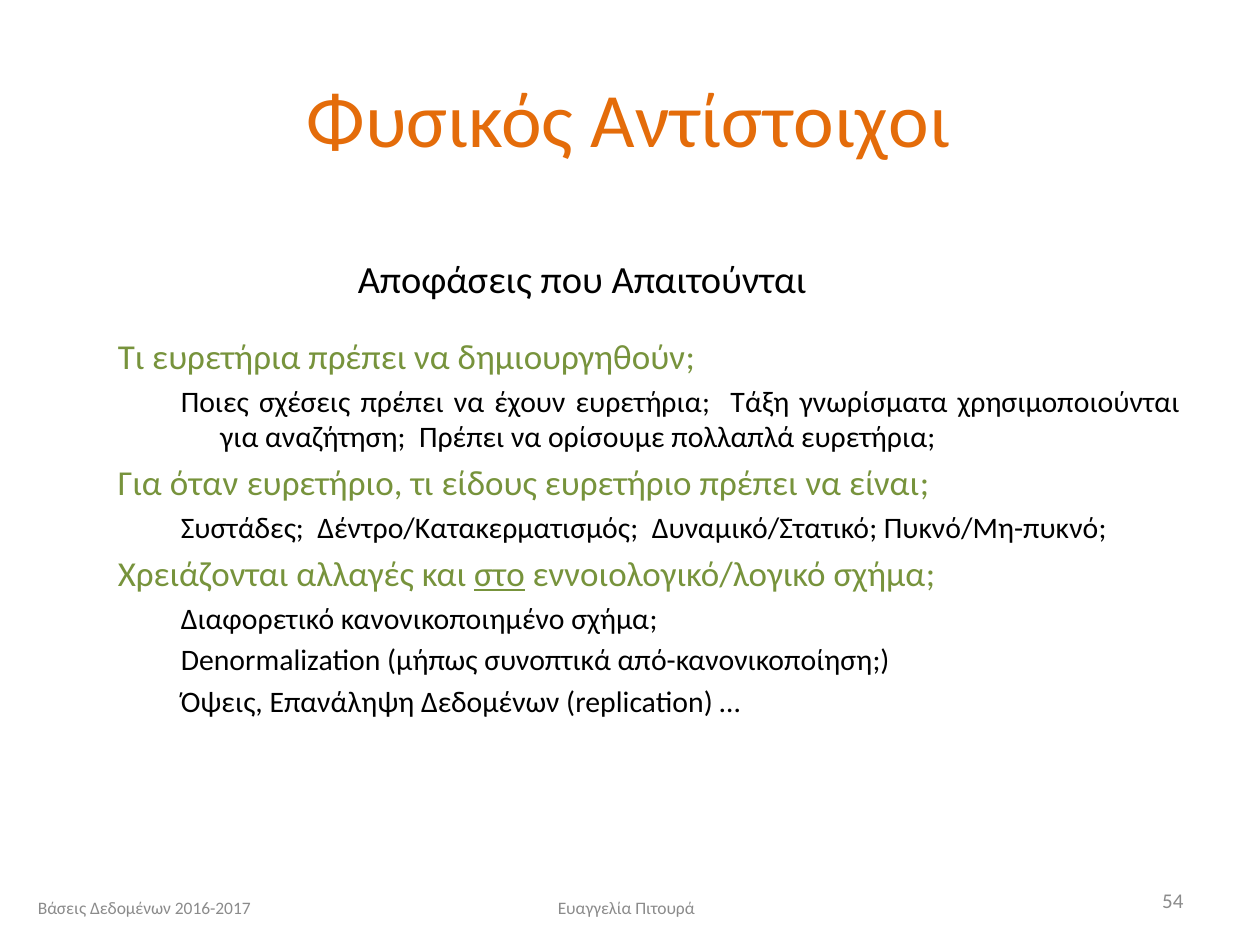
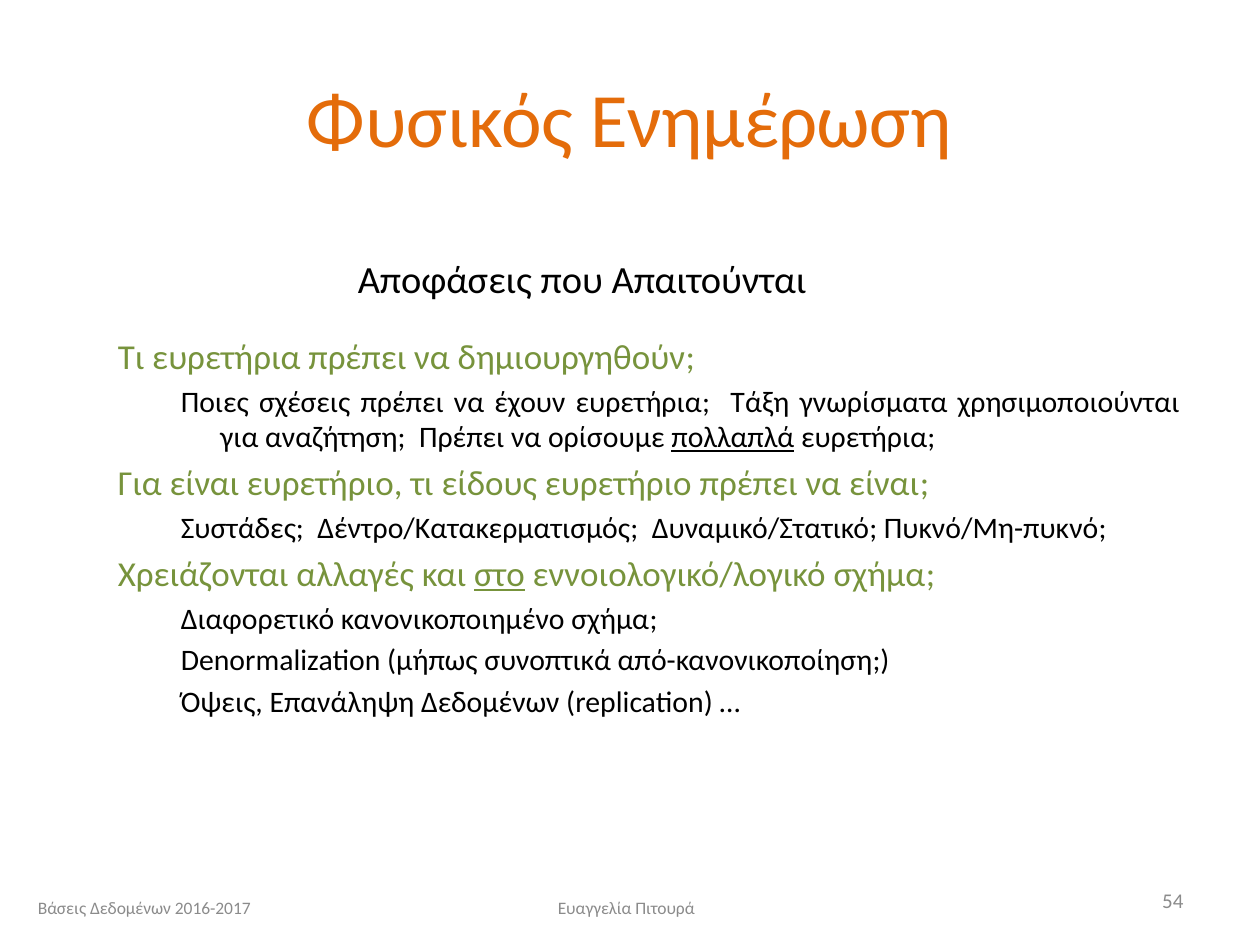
Αντίστοιχοι: Αντίστοιχοι -> Ενημέρωση (771, 122)
πολλαπλά underline: none -> present (733, 438)
Για όταν: όταν -> είναι (204, 484)
